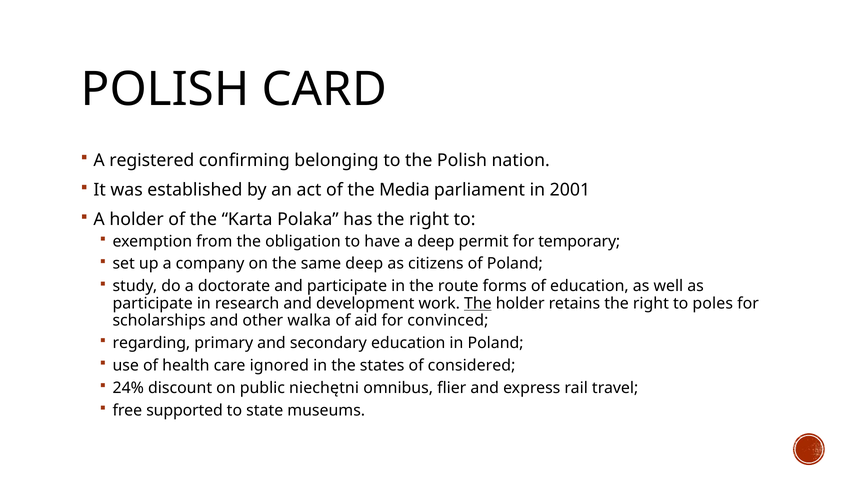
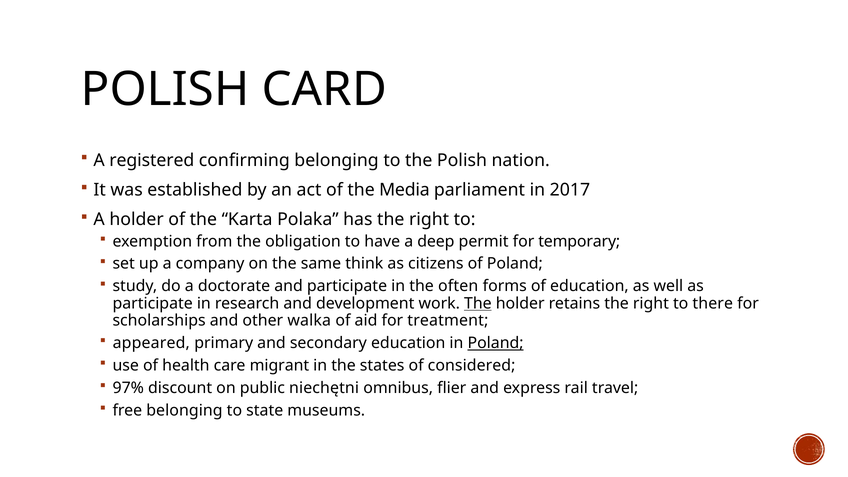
2001: 2001 -> 2017 (570, 190)
same deep: deep -> think (364, 264)
route: route -> often (458, 286)
poles: poles -> there (713, 303)
convinced: convinced -> treatment (448, 321)
regarding: regarding -> appeared (151, 343)
Poland underline: none -> present (496, 343)
ignored: ignored -> migrant (279, 366)
24%: 24% -> 97% (128, 388)
free supported: supported -> belonging (184, 411)
